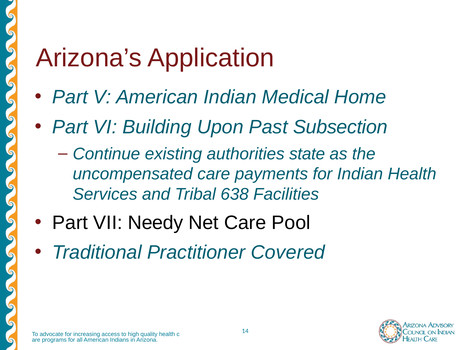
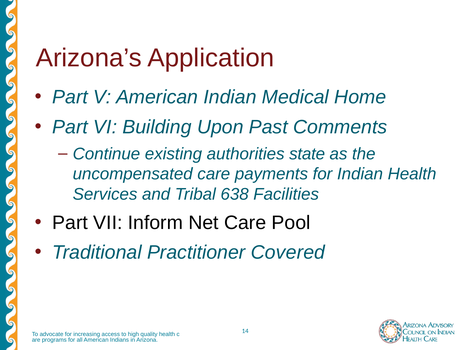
Subsection: Subsection -> Comments (340, 127)
Needy: Needy -> Inform (155, 223)
